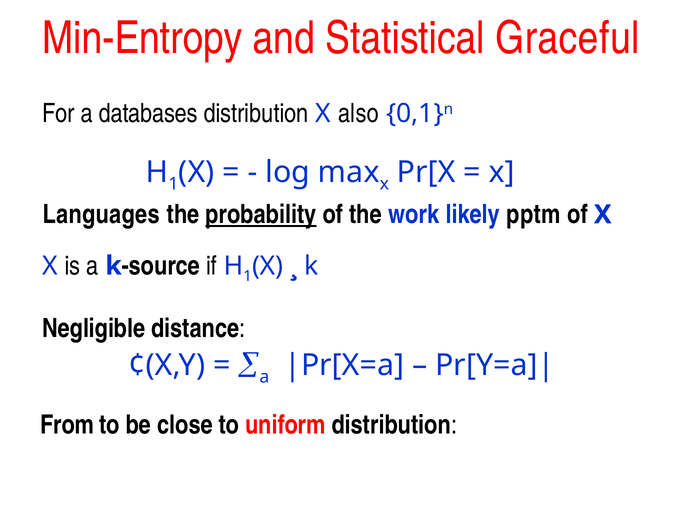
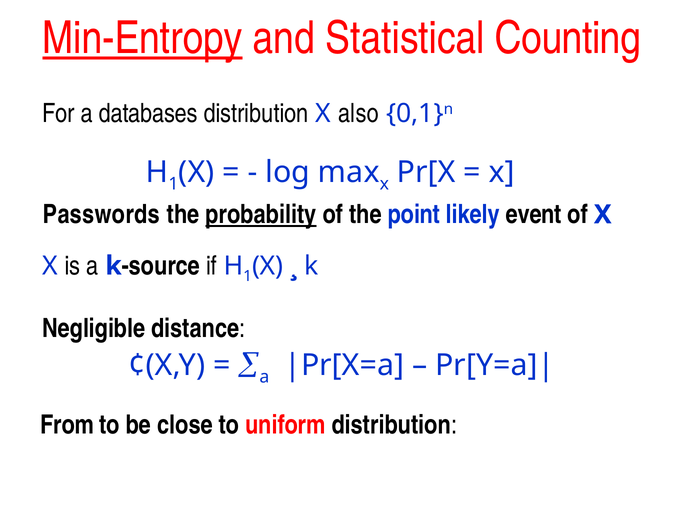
Min-Entropy underline: none -> present (142, 38)
Graceful: Graceful -> Counting (568, 38)
Languages: Languages -> Passwords (101, 215)
work: work -> point (414, 215)
pptm: pptm -> event (534, 215)
